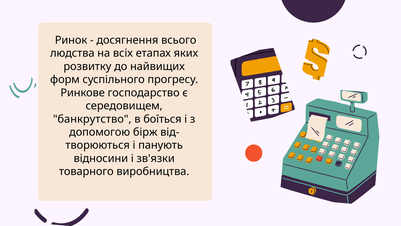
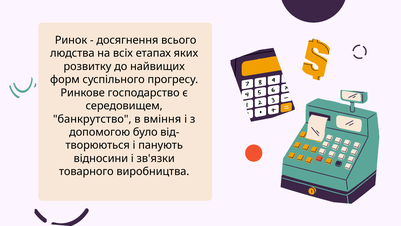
боїться: боїться -> вміння (162, 119)
бірж: бірж -> було (145, 132)
